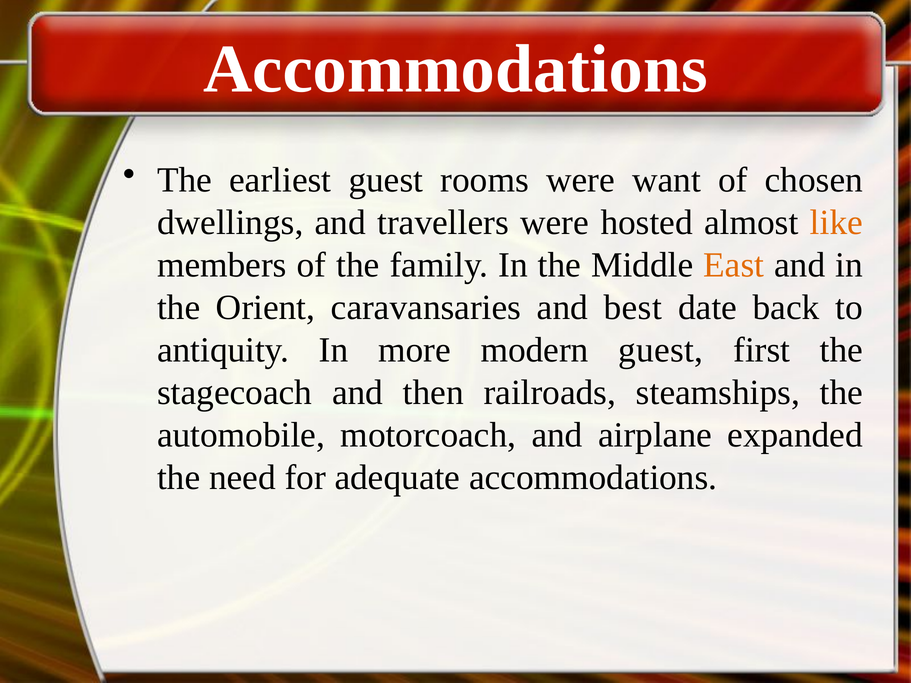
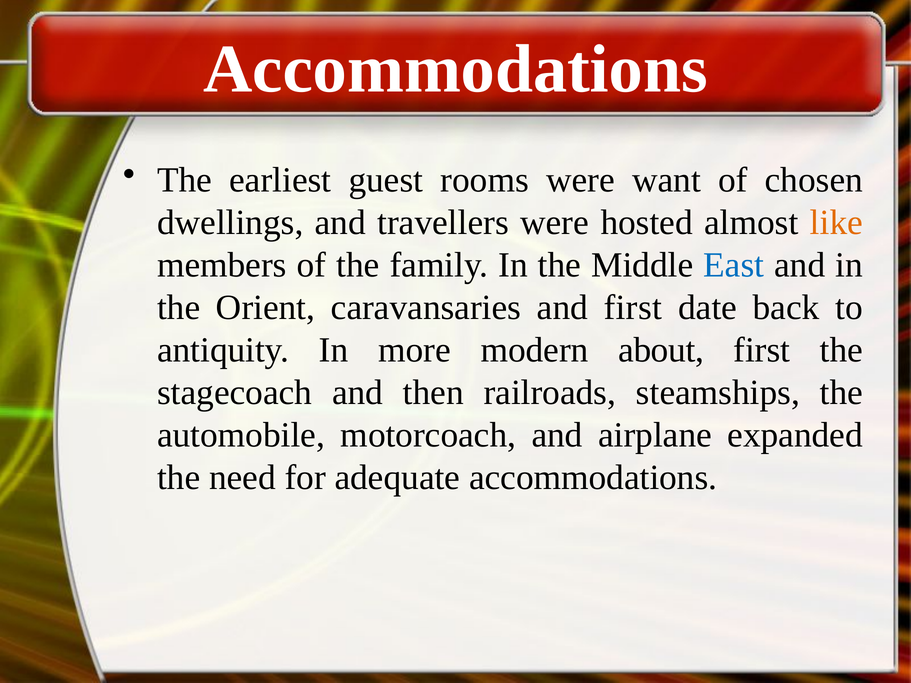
East colour: orange -> blue (734, 265)
and best: best -> first (633, 308)
modern guest: guest -> about (661, 350)
